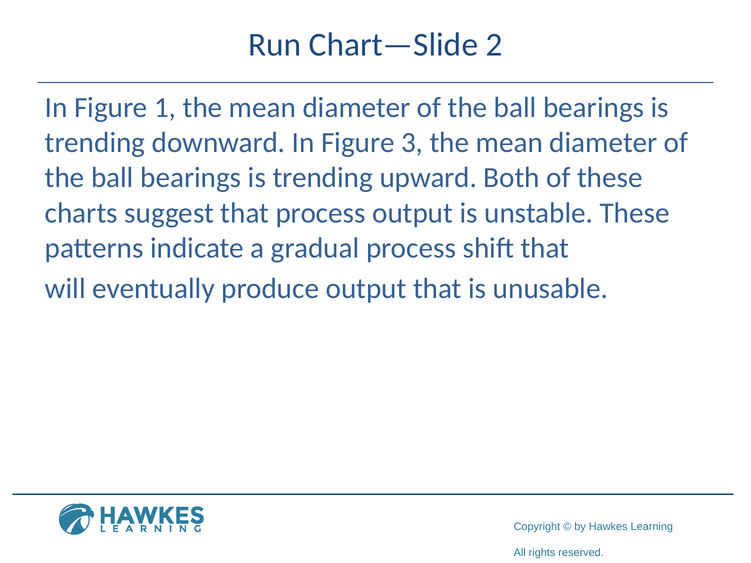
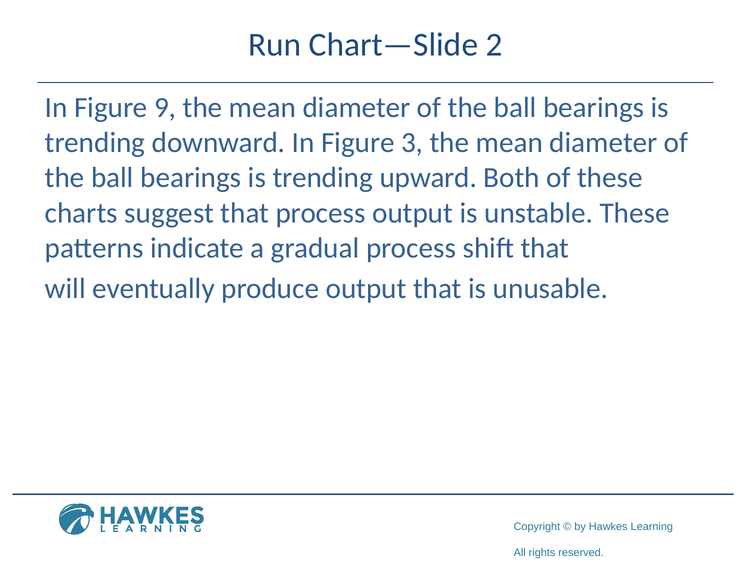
1: 1 -> 9 (165, 108)
